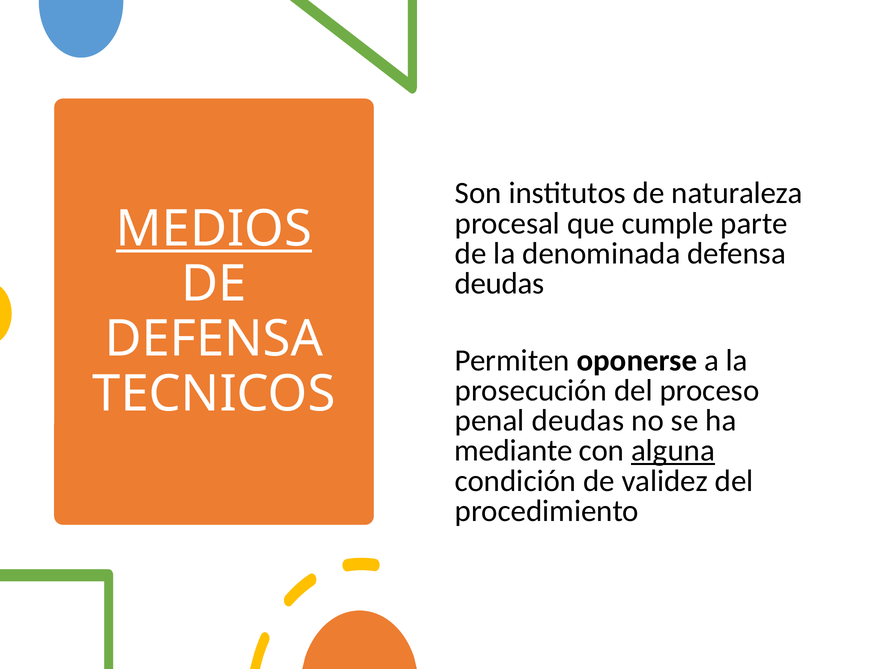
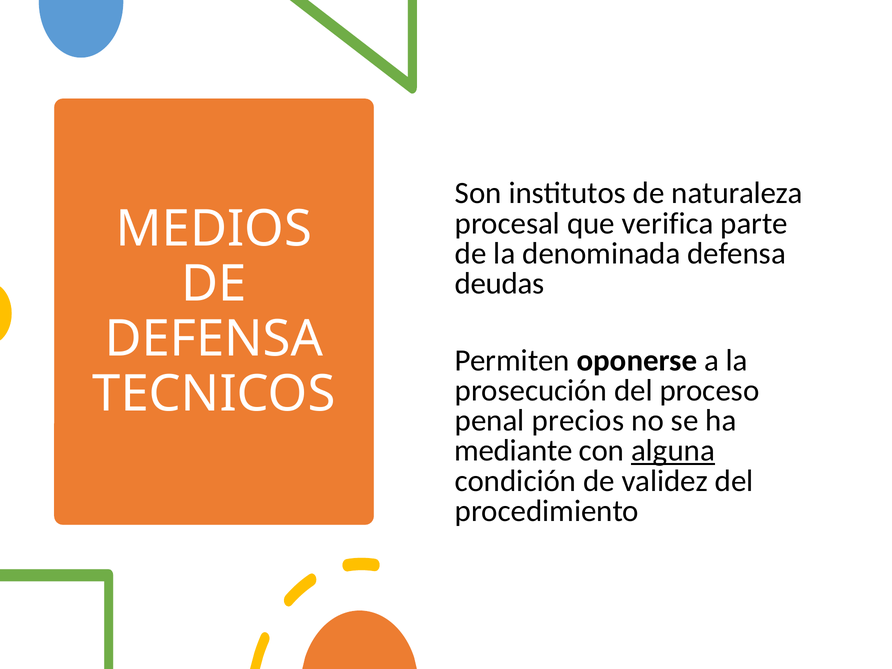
cumple: cumple -> verifica (668, 223)
MEDIOS underline: present -> none (214, 229)
penal deudas: deudas -> precios (578, 421)
